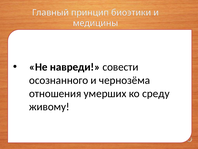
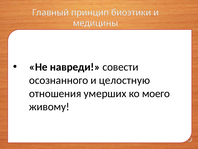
чернозёма: чернозёма -> целостную (124, 80)
среду: среду -> моего (156, 93)
